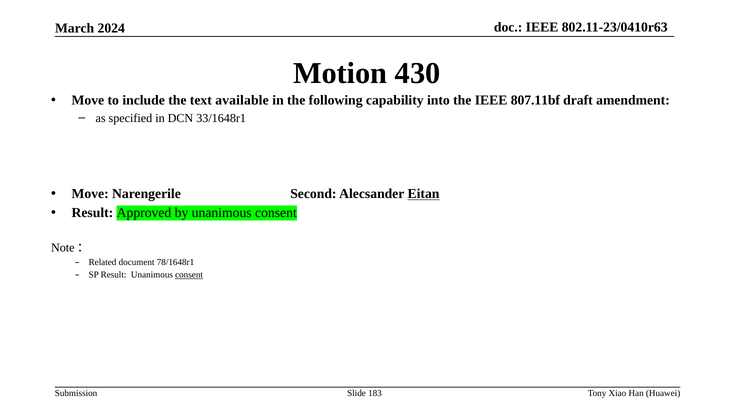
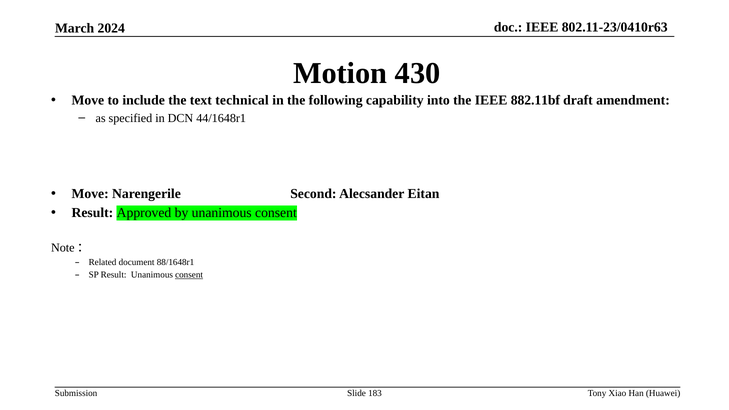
available: available -> technical (242, 100)
807.11bf: 807.11bf -> 882.11bf (535, 100)
33/1648r1: 33/1648r1 -> 44/1648r1 (221, 118)
Eitan underline: present -> none (423, 194)
78/1648r1: 78/1648r1 -> 88/1648r1 (175, 262)
